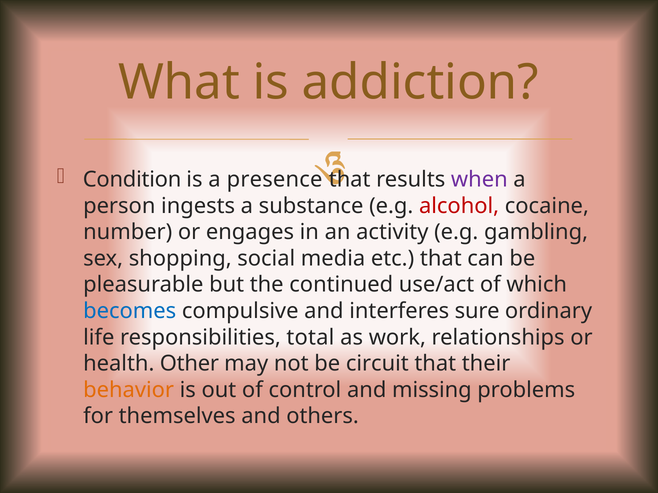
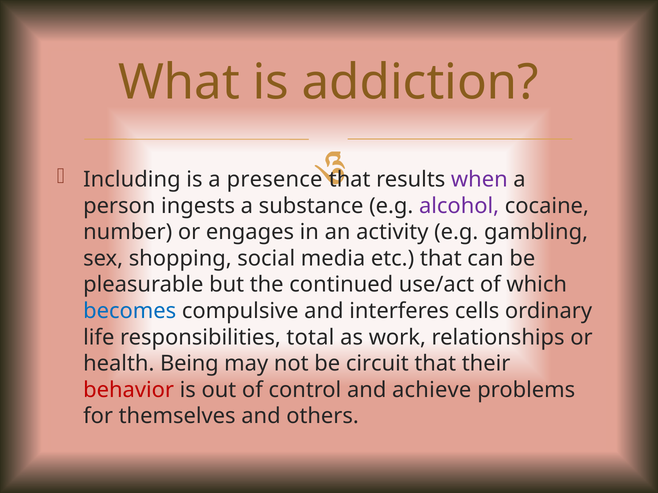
Condition: Condition -> Including (132, 180)
alcohol colour: red -> purple (459, 206)
sure: sure -> cells (477, 311)
Other: Other -> Being (189, 364)
behavior colour: orange -> red (129, 390)
missing: missing -> achieve (432, 390)
